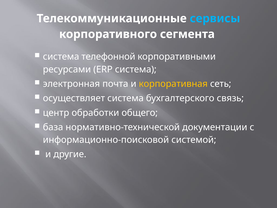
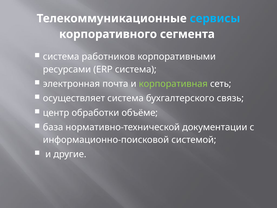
телефонной: телефонной -> работников (108, 57)
корпоративная colour: yellow -> light green (173, 84)
общего: общего -> объёме (140, 113)
